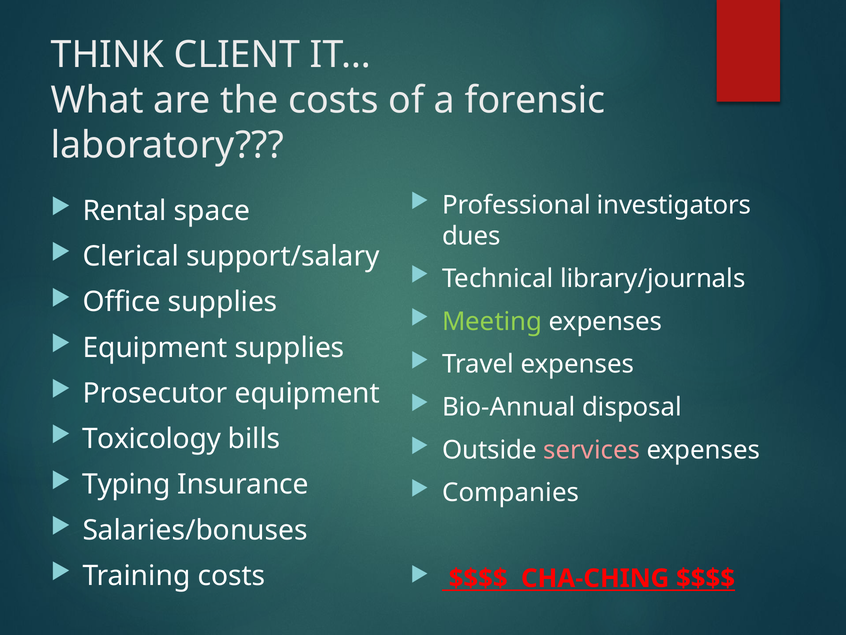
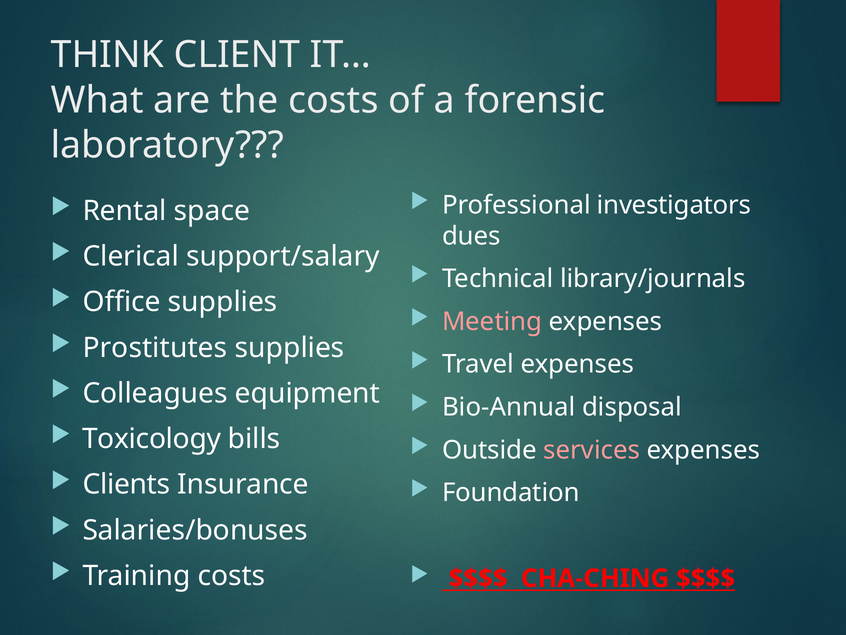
Meeting colour: light green -> pink (492, 321)
Equipment: Equipment -> Prostitutes (155, 347)
Prosecutor: Prosecutor -> Colleagues (155, 393)
Typing: Typing -> Clients (126, 484)
Companies: Companies -> Foundation (511, 492)
